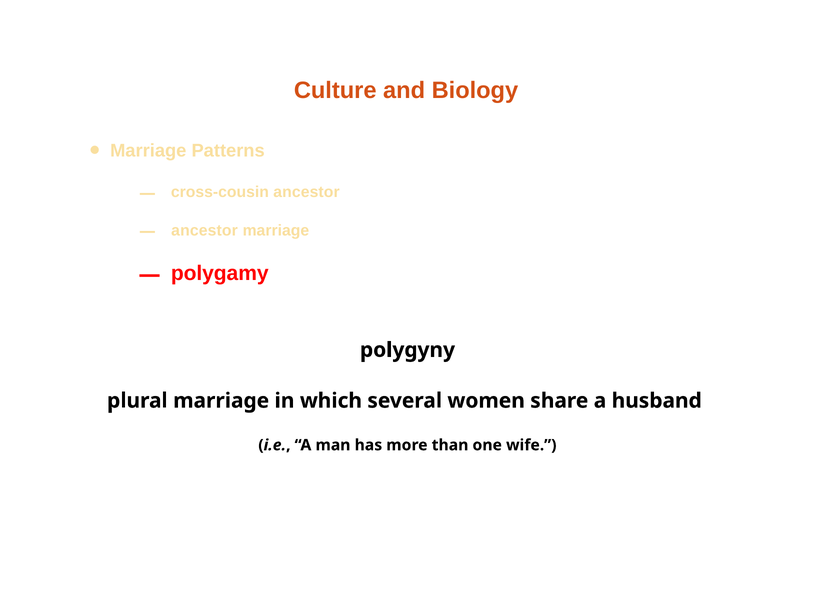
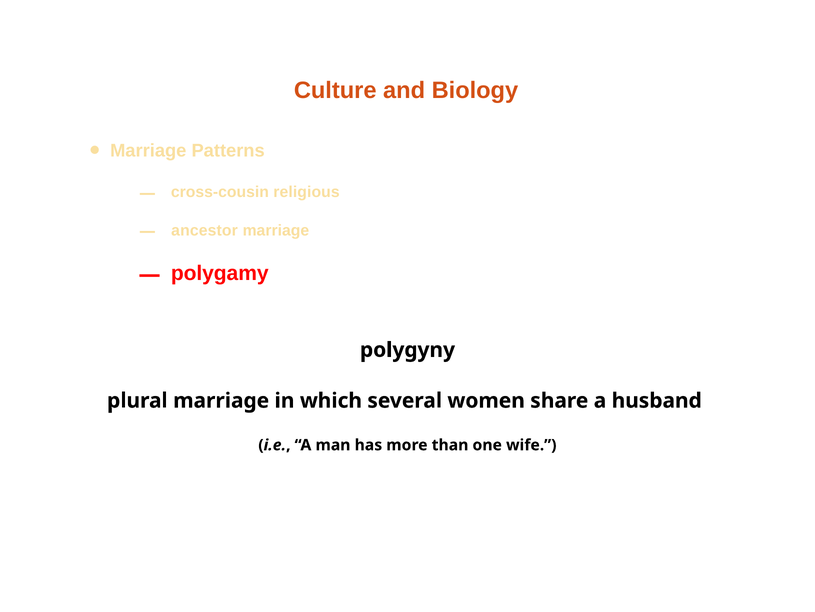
cross-cousin ancestor: ancestor -> religious (307, 192)
